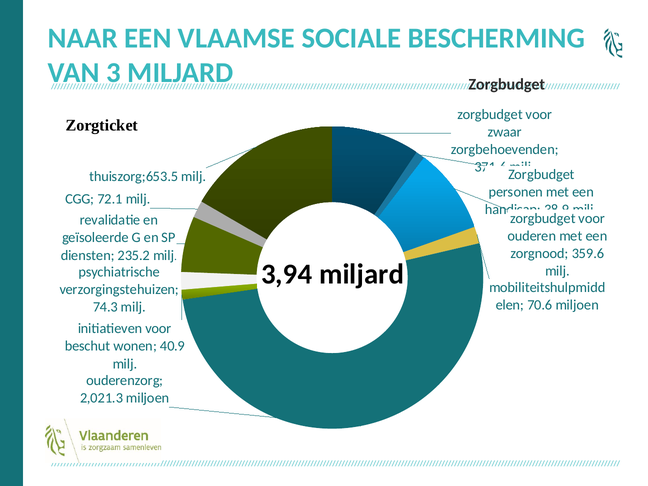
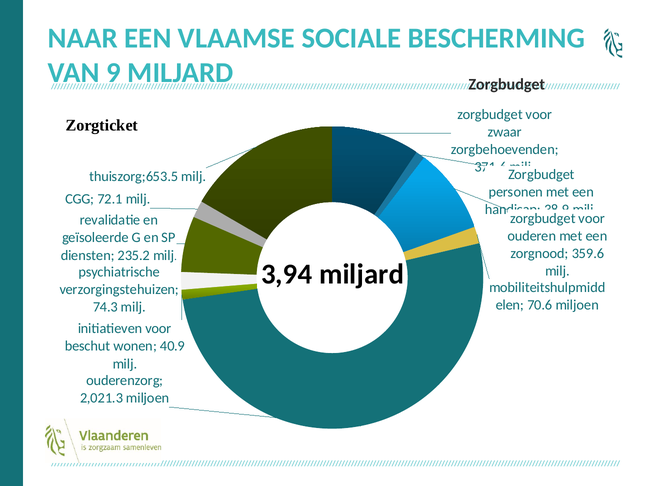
3: 3 -> 9 (114, 73)
